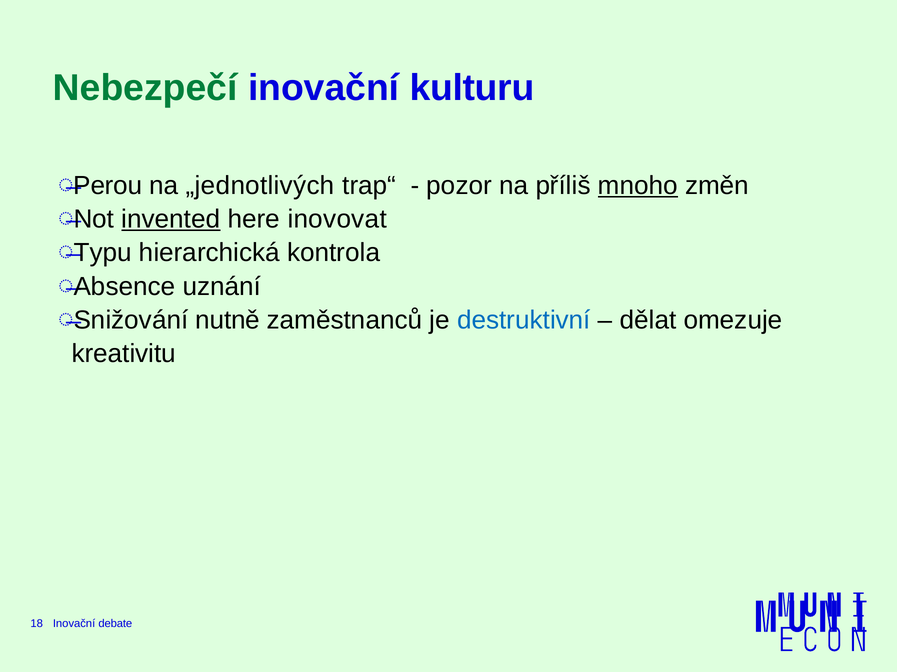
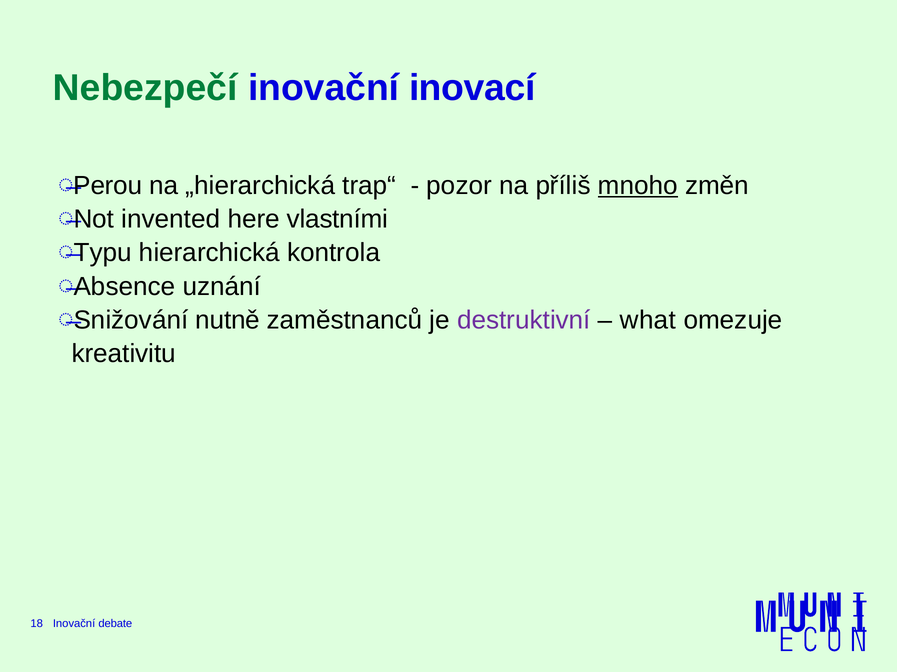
kulturu: kulturu -> inovací (472, 88)
„jednotlivých: „jednotlivých -> „hierarchická (260, 186)
invented underline: present -> none (171, 219)
inovovat: inovovat -> vlastními (337, 219)
destruktivní colour: blue -> purple (524, 320)
dělat: dělat -> what (648, 320)
